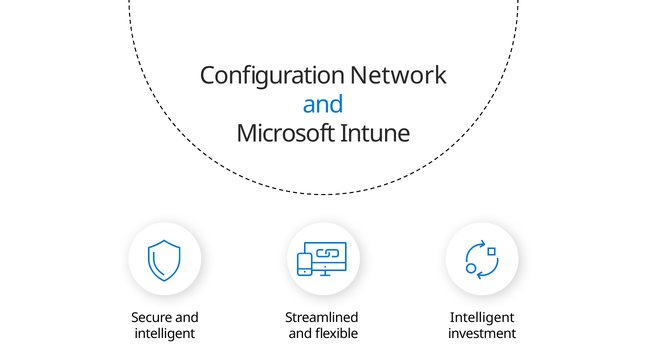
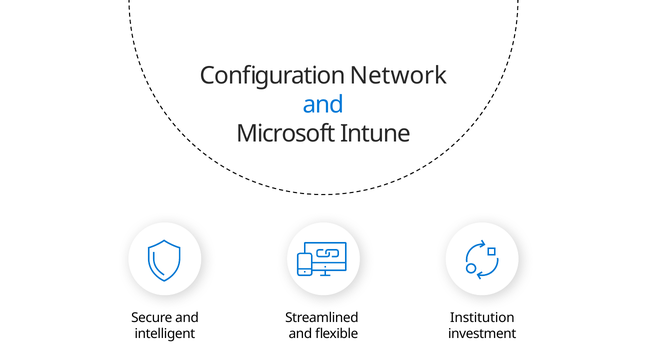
Intelligent: Intelligent -> Institution (482, 318)
